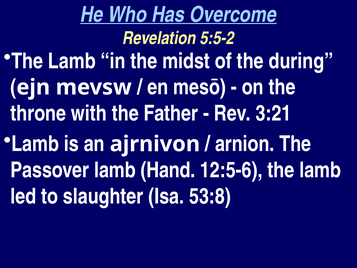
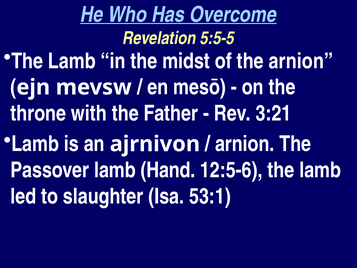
5:5-2: 5:5-2 -> 5:5-5 (217, 38)
the during: during -> arnion (301, 61)
53:8: 53:8 -> 53:1 (210, 196)
